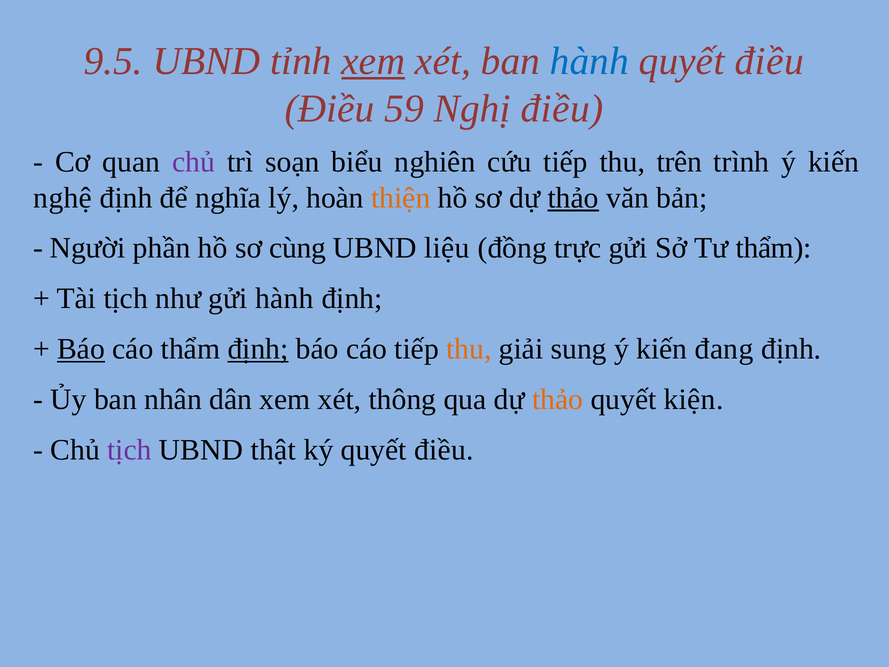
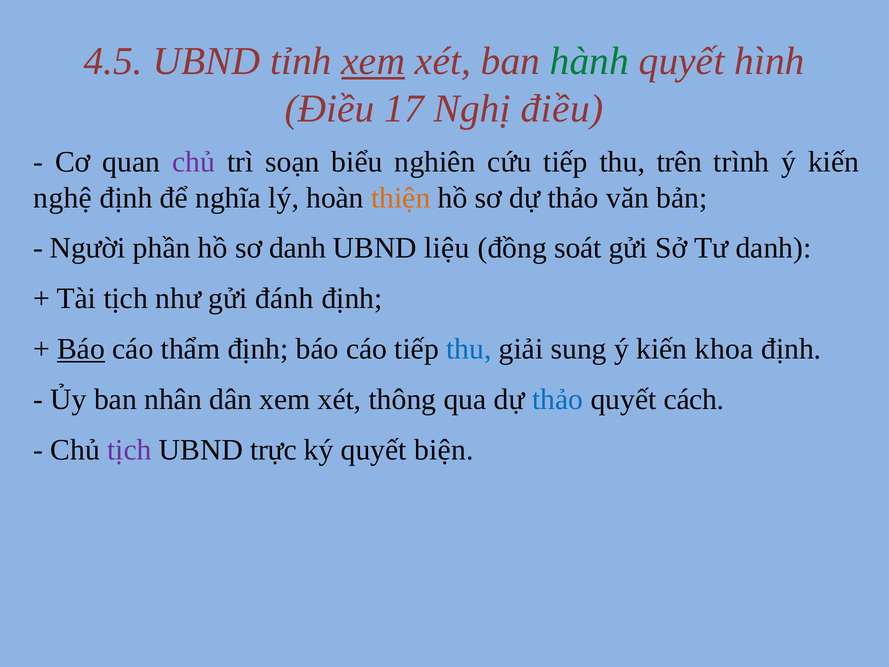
9.5: 9.5 -> 4.5 (113, 61)
hành colour: blue -> green (589, 61)
điều: điều -> hình (770, 61)
59: 59 -> 17 (404, 109)
thảo underline: present -> none (573, 198)
sơ cùng: cùng -> danh (298, 248)
trực: trực -> soát (578, 248)
Tư thẩm: thẩm -> danh (773, 248)
gửi hành: hành -> đánh (284, 298)
định underline: present -> none (258, 349)
thu colour: orange -> blue (469, 349)
đang: đang -> khoa (724, 349)
thảo colour: orange -> blue (558, 399)
kiện: kiện -> cách (694, 399)
thật: thật -> trực (274, 450)
ký quyết điều: điều -> biện (444, 450)
